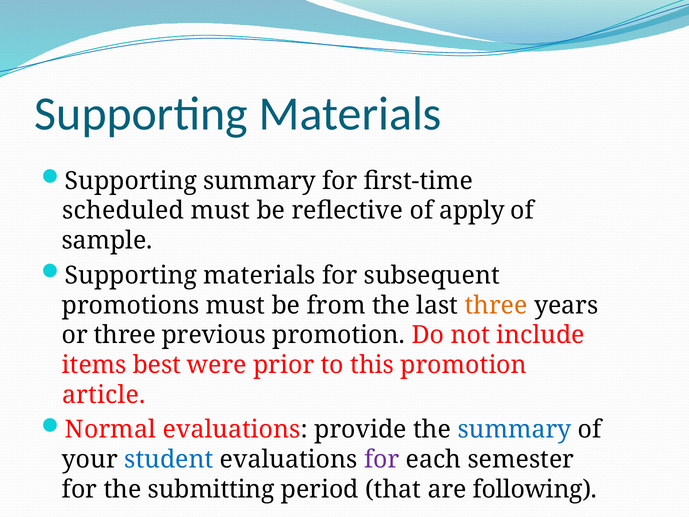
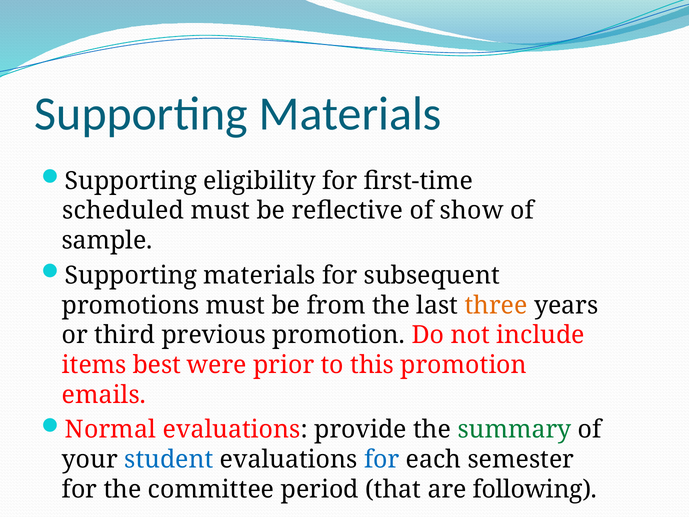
Supporting summary: summary -> eligibility (260, 181)
apply: apply -> show (472, 211)
or three: three -> third (125, 335)
article: article -> emails (104, 395)
summary colour: blue -> green (514, 429)
for colour: purple -> blue (382, 459)
submitting: submitting -> committee (211, 489)
